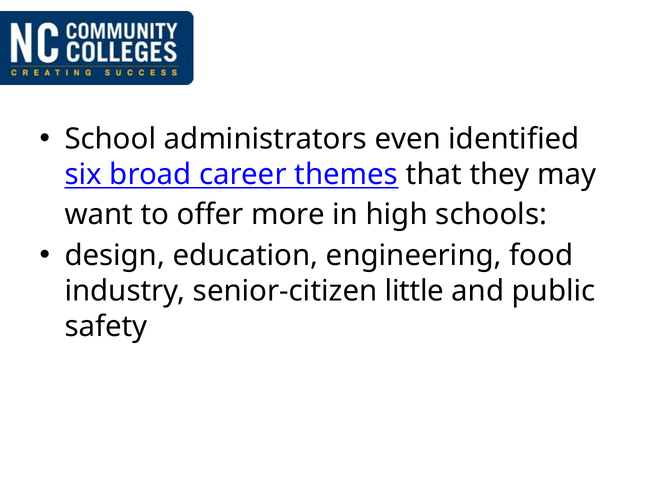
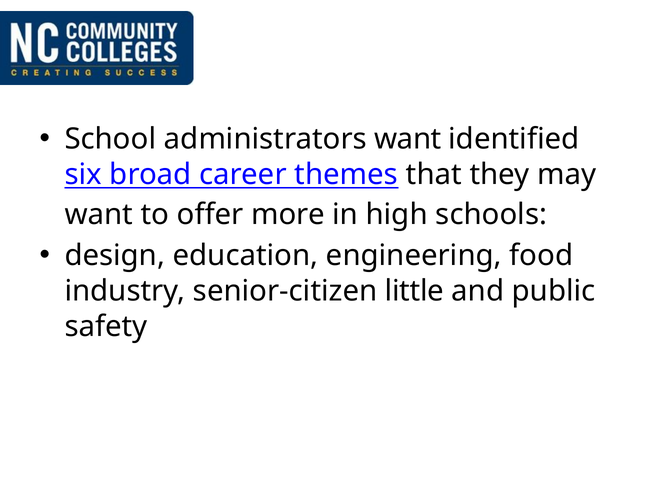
administrators even: even -> want (408, 139)
